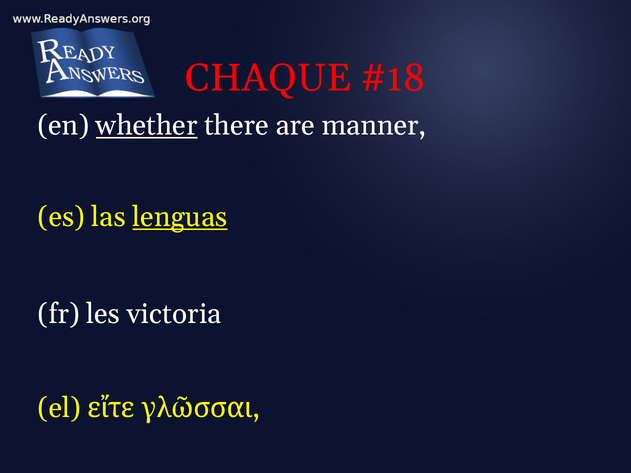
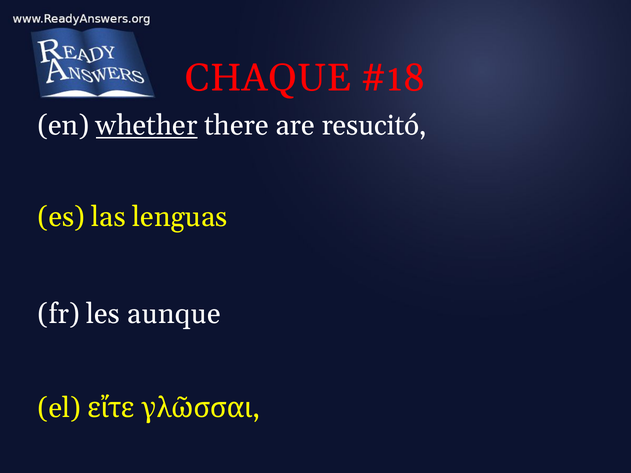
manner: manner -> resucitó (374, 126)
lenguas underline: present -> none (180, 217)
victoria: victoria -> aunque (174, 314)
